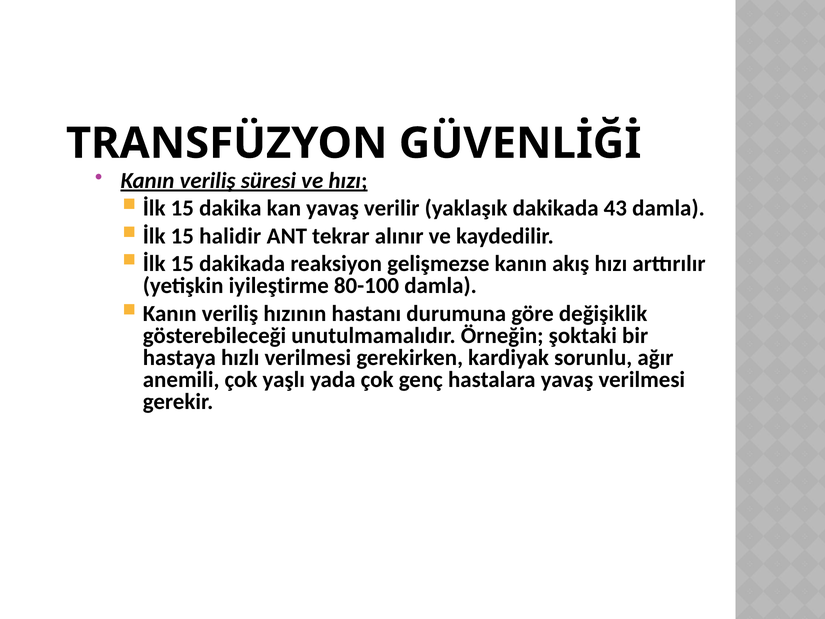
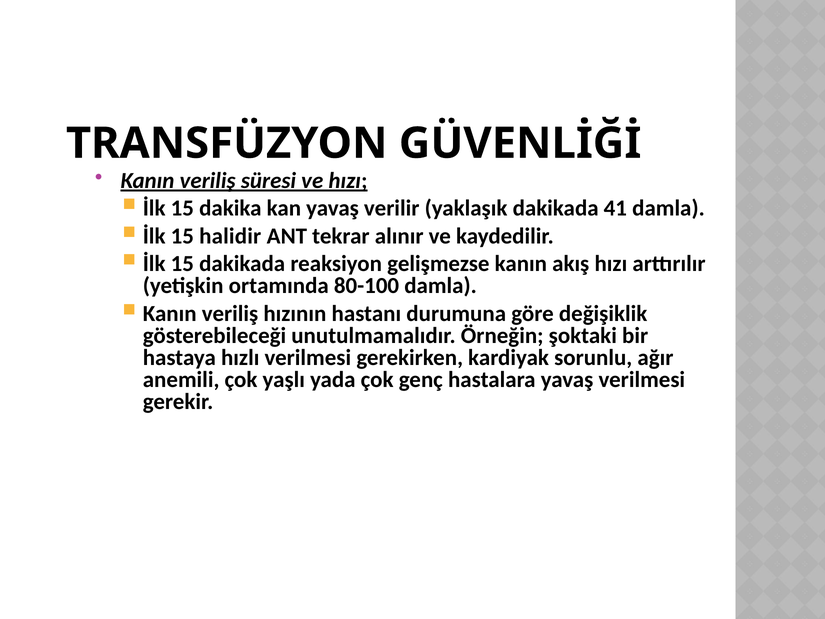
43: 43 -> 41 (615, 208)
iyileştirme: iyileştirme -> ortamında (279, 286)
